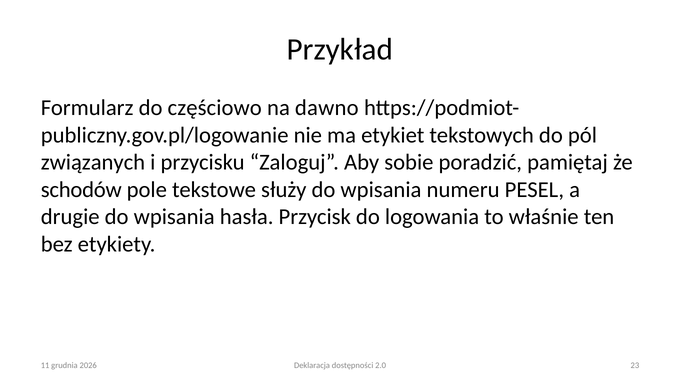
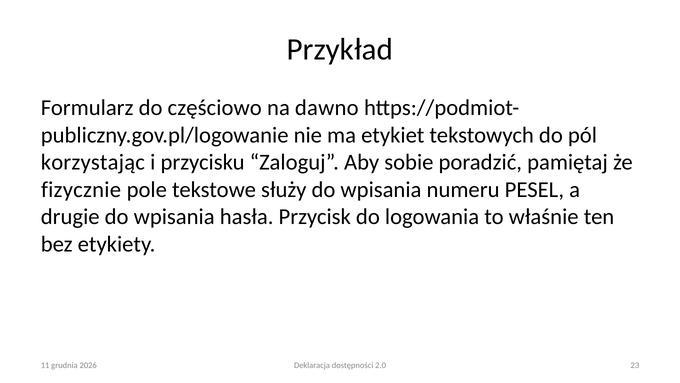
związanych: związanych -> korzystając (93, 162)
schodów: schodów -> fizycznie (81, 189)
